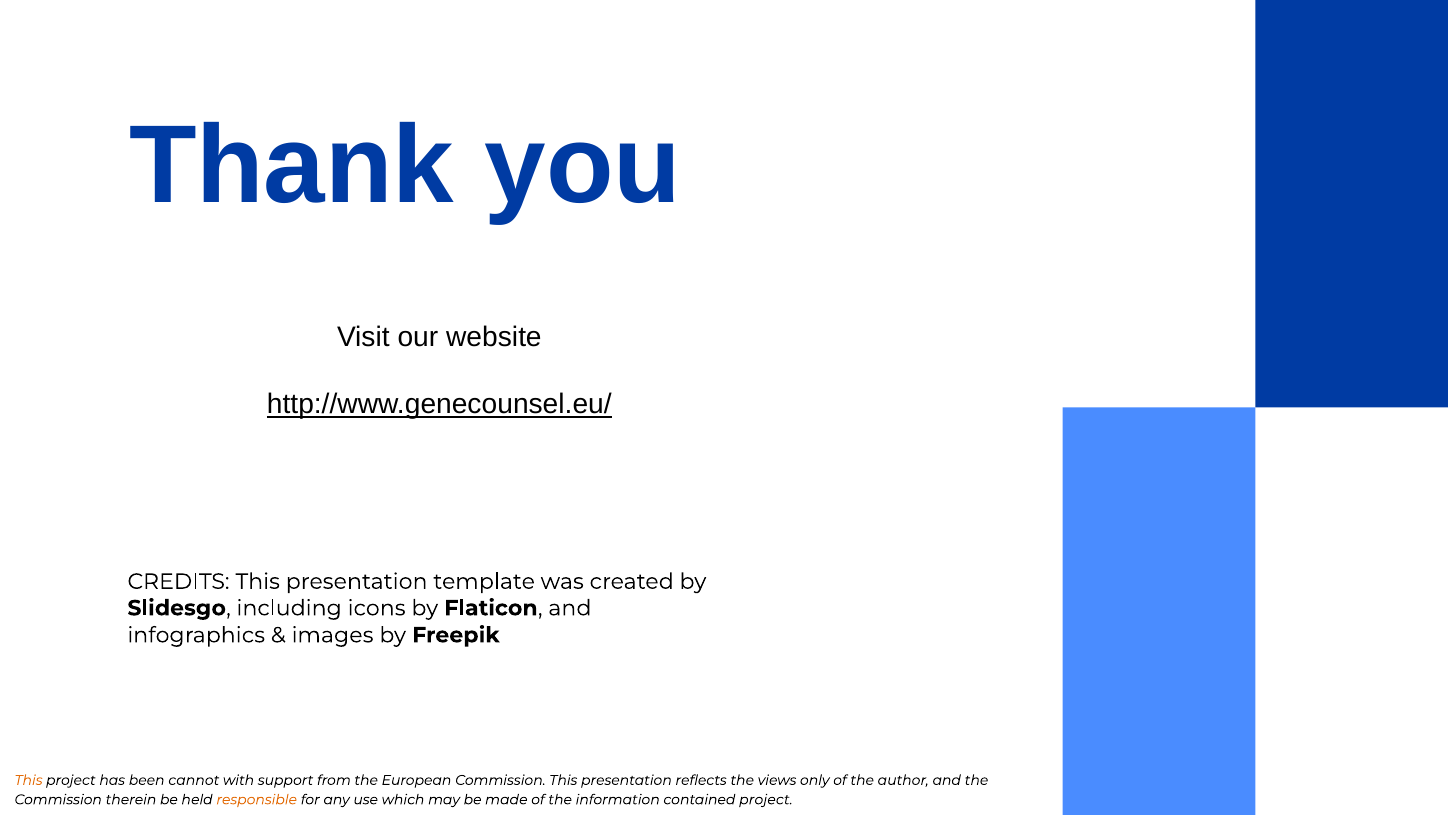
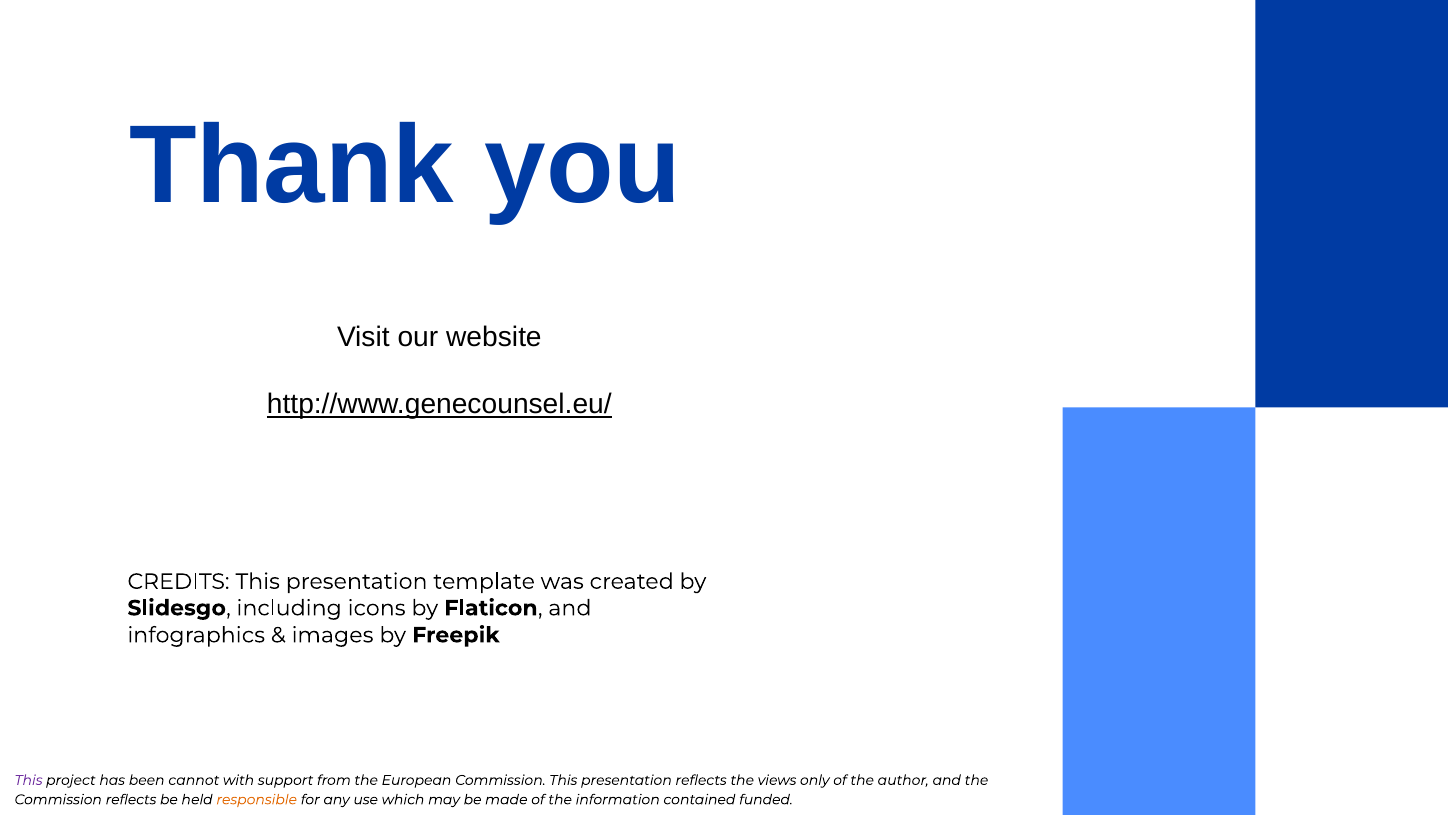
This colour: orange -> purple (29, 780)
Commission therein: therein -> reflects (131, 799)
contained project: project -> funded (766, 799)
